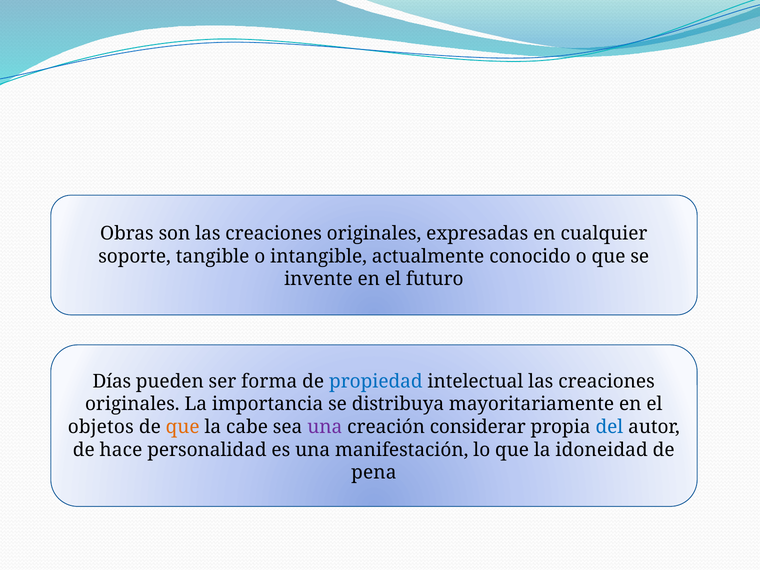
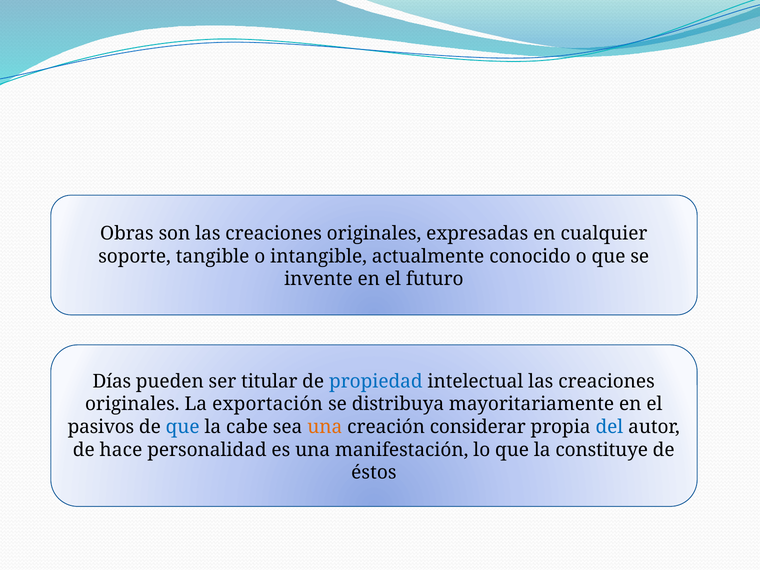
forma: forma -> titular (269, 381)
importancia: importancia -> exportación (267, 404)
objetos: objetos -> pasivos (101, 427)
que colour: orange -> blue (183, 427)
una colour: purple -> orange (325, 427)
idoneidad: idoneidad -> constituye (602, 450)
pena: pena -> éstos (374, 473)
